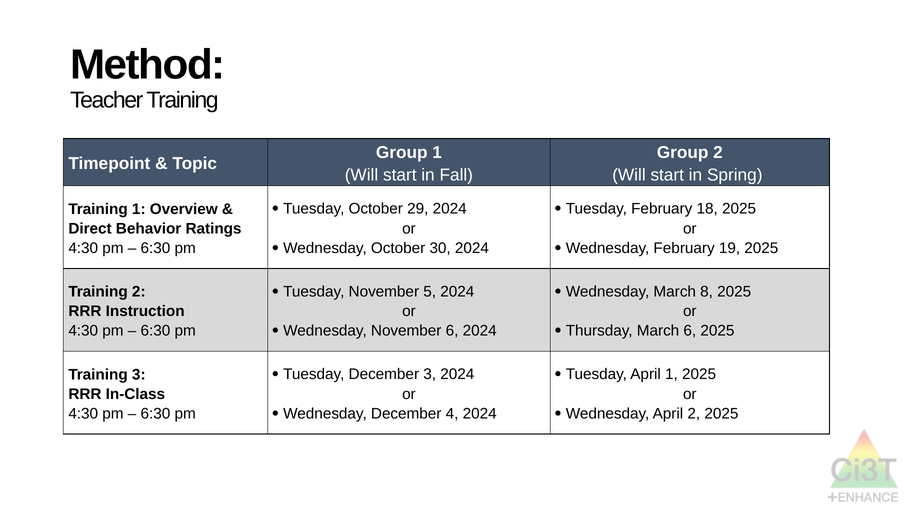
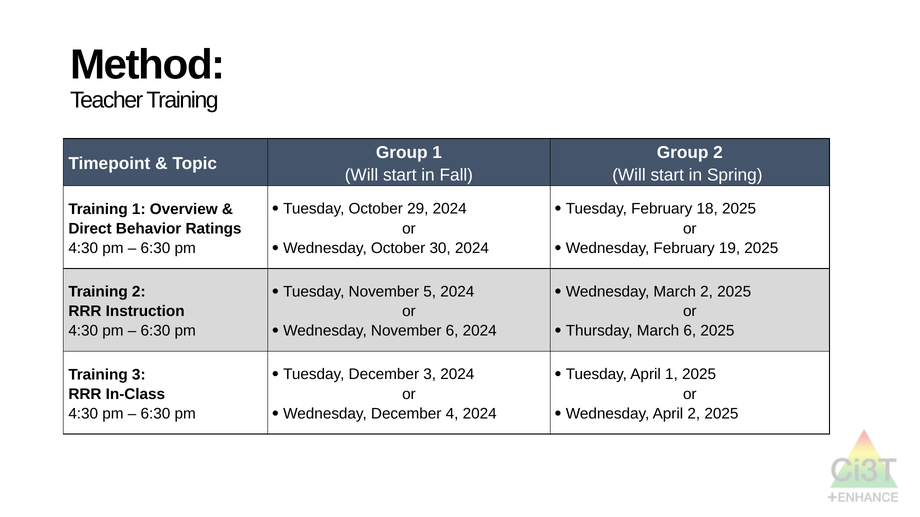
March 8: 8 -> 2 (707, 292)
